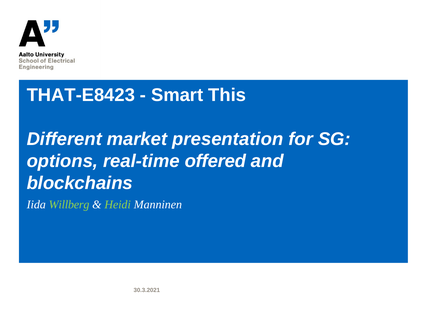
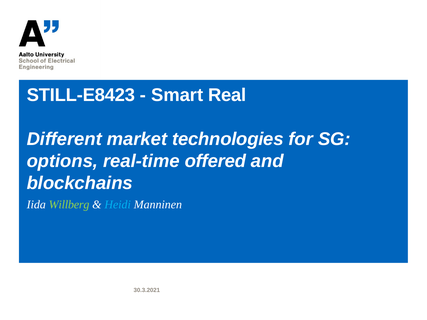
THAT-E8423: THAT-E8423 -> STILL-E8423 (81, 95)
This: This -> Real (227, 95)
presentation: presentation -> technologies (228, 139)
Heidi colour: light green -> light blue (118, 205)
